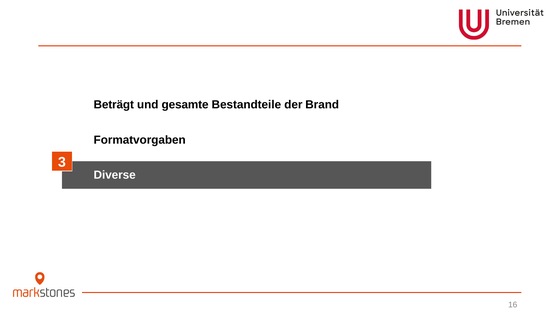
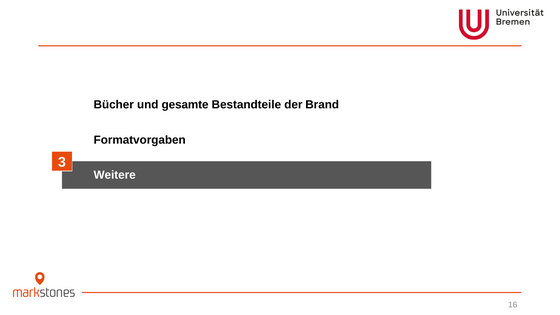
Beträgt: Beträgt -> Bücher (114, 105)
Diverse: Diverse -> Weitere (115, 175)
